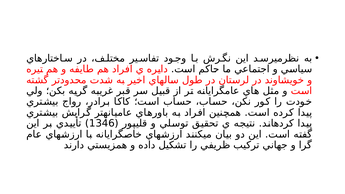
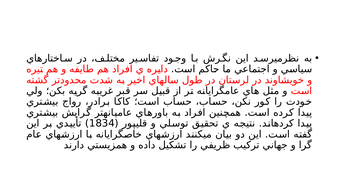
1346: 1346 -> 1834 (102, 123)
